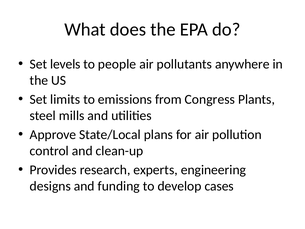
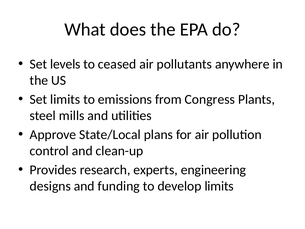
people: people -> ceased (117, 64)
develop cases: cases -> limits (219, 186)
